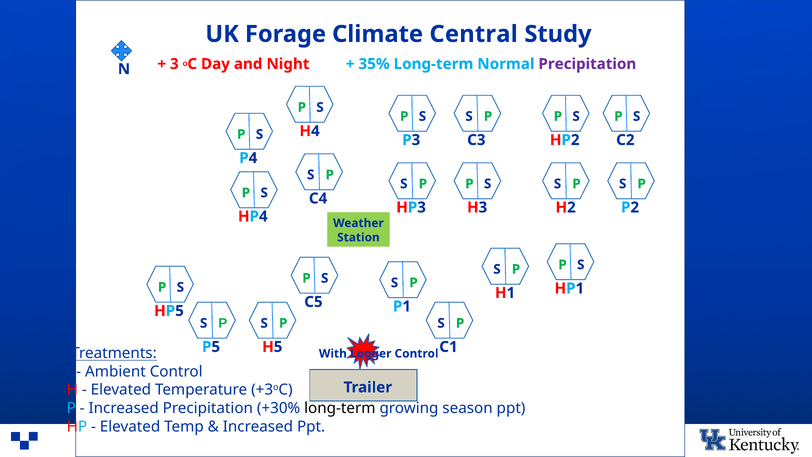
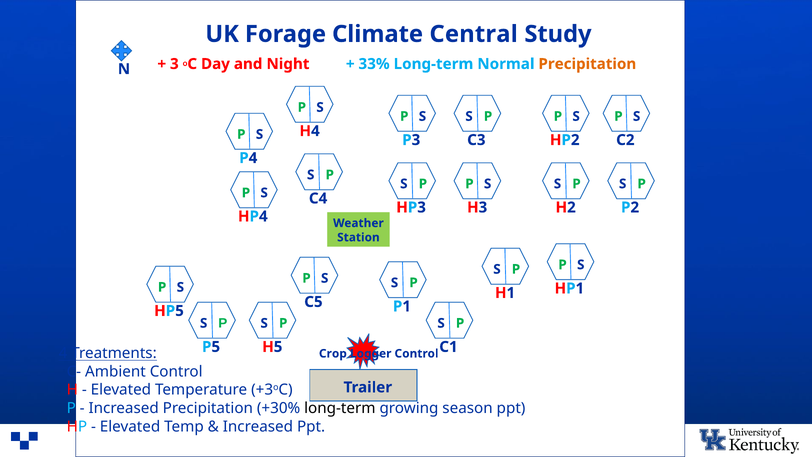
35%: 35% -> 33% (374, 64)
Precipitation colour: purple -> orange (587, 64)
With: With -> Crop (333, 353)
